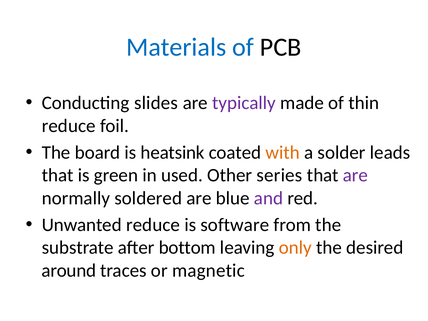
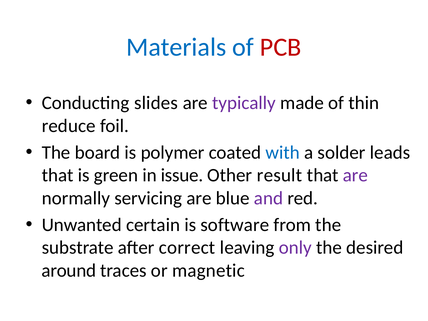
PCB colour: black -> red (281, 47)
heatsink: heatsink -> polymer (173, 152)
with colour: orange -> blue (283, 152)
used: used -> issue (182, 175)
series: series -> result (280, 175)
soldered: soldered -> servicing (148, 198)
Unwanted reduce: reduce -> certain (153, 225)
bottom: bottom -> correct (187, 248)
only colour: orange -> purple (295, 248)
